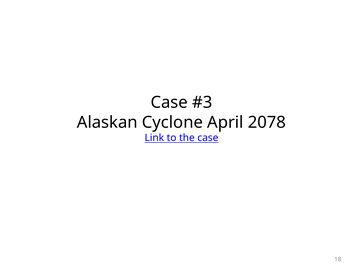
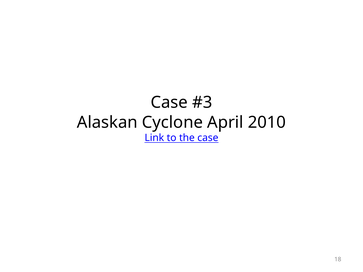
2078: 2078 -> 2010 (267, 122)
